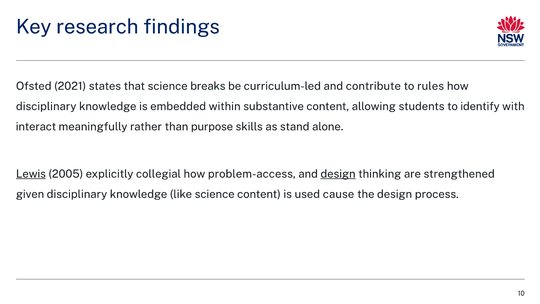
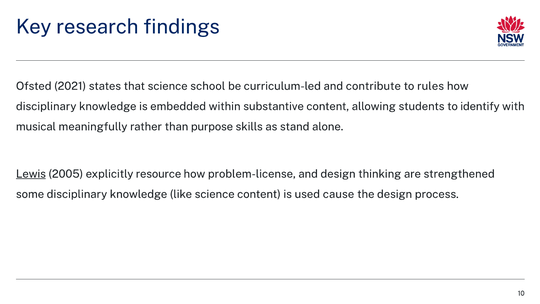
breaks: breaks -> school (208, 86)
interact: interact -> musical (36, 127)
collegial: collegial -> resource (158, 174)
problem-access: problem-access -> problem-license (252, 174)
design underline: present -> none (338, 174)
given: given -> some (30, 194)
